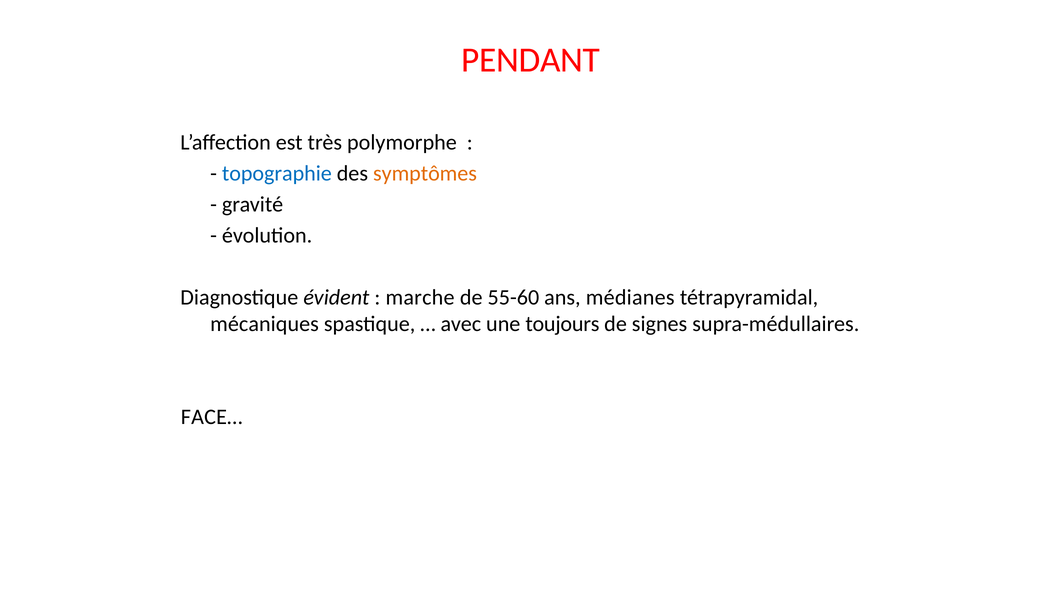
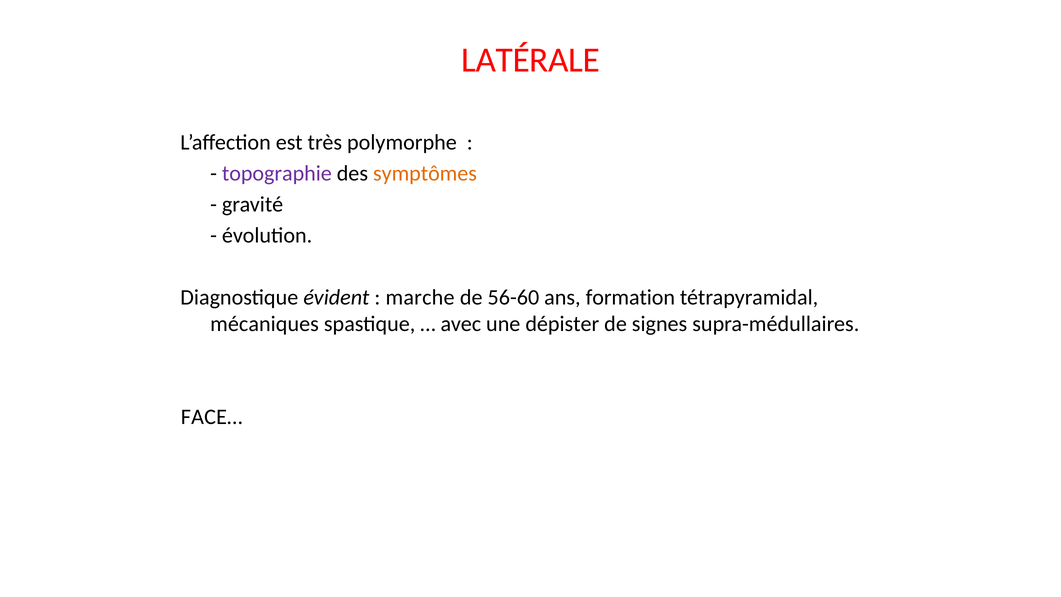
PENDANT: PENDANT -> LATÉRALE (531, 60)
topographie colour: blue -> purple (277, 173)
55-60: 55-60 -> 56-60 (513, 297)
médianes: médianes -> formation (630, 297)
toujours: toujours -> dépister (562, 324)
